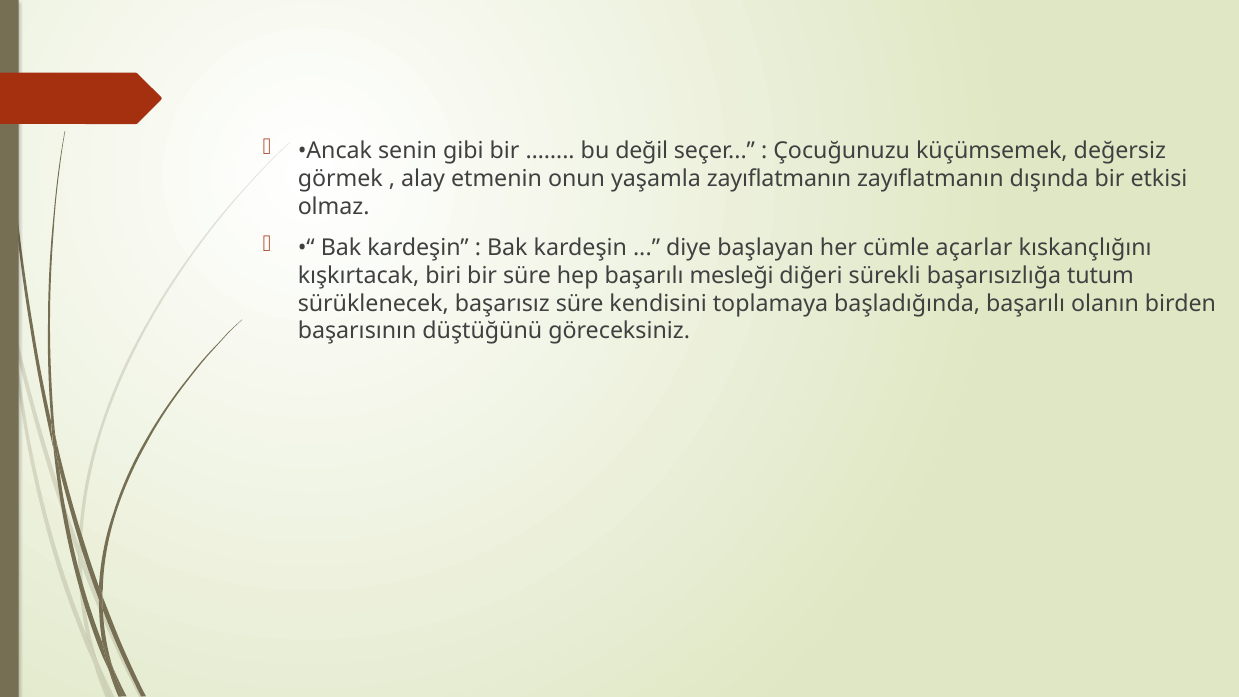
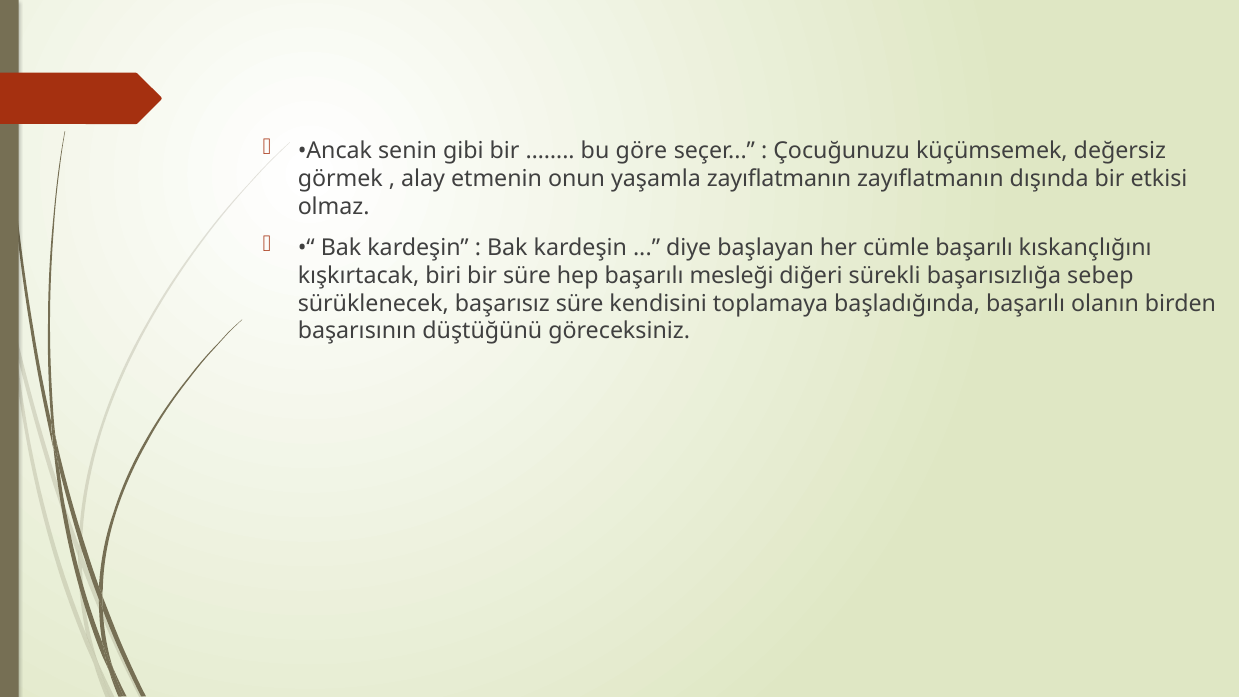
değil: değil -> göre (641, 151)
cümle açarlar: açarlar -> başarılı (974, 248)
tutum: tutum -> sebep (1100, 275)
